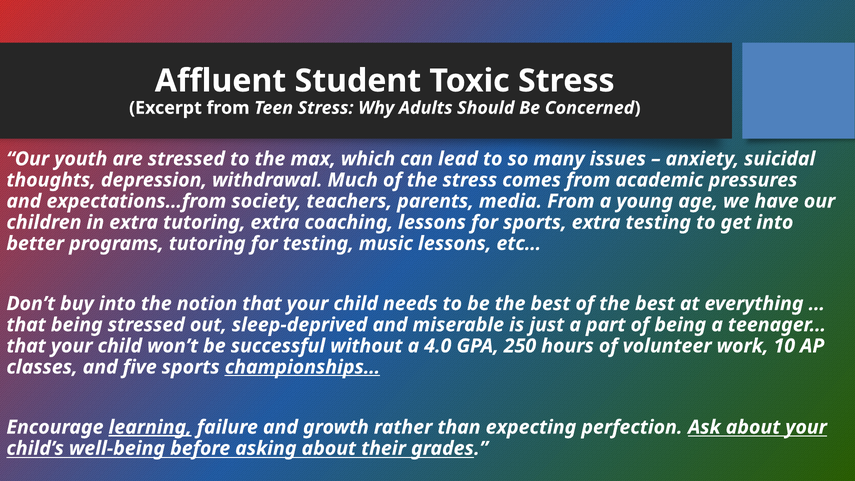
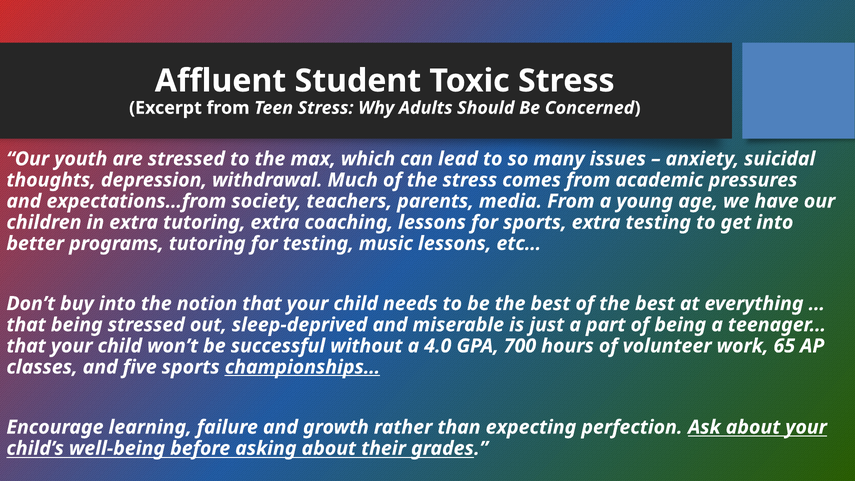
250: 250 -> 700 (520, 346)
10: 10 -> 65 (784, 346)
learning underline: present -> none (150, 427)
